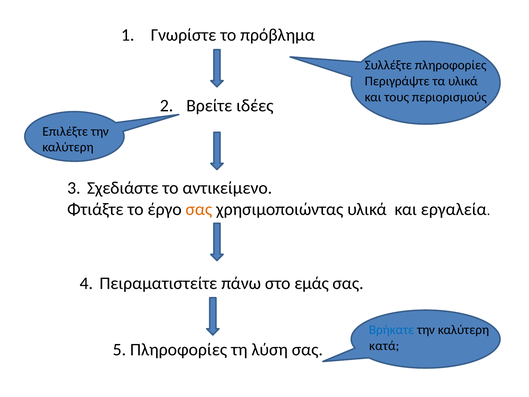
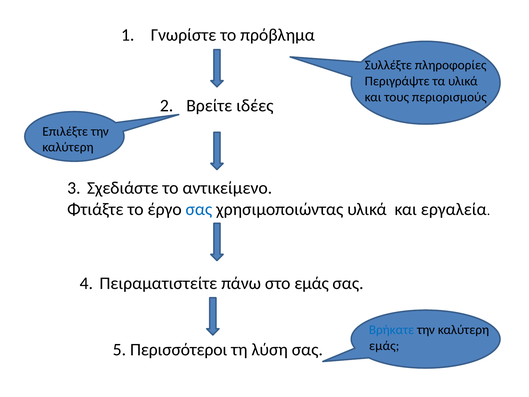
σας colour: orange -> blue (199, 209)
κατά: κατά -> εμάς (384, 346)
Πληροφορίες: Πληροφορίες -> Περισσότεροι (179, 349)
